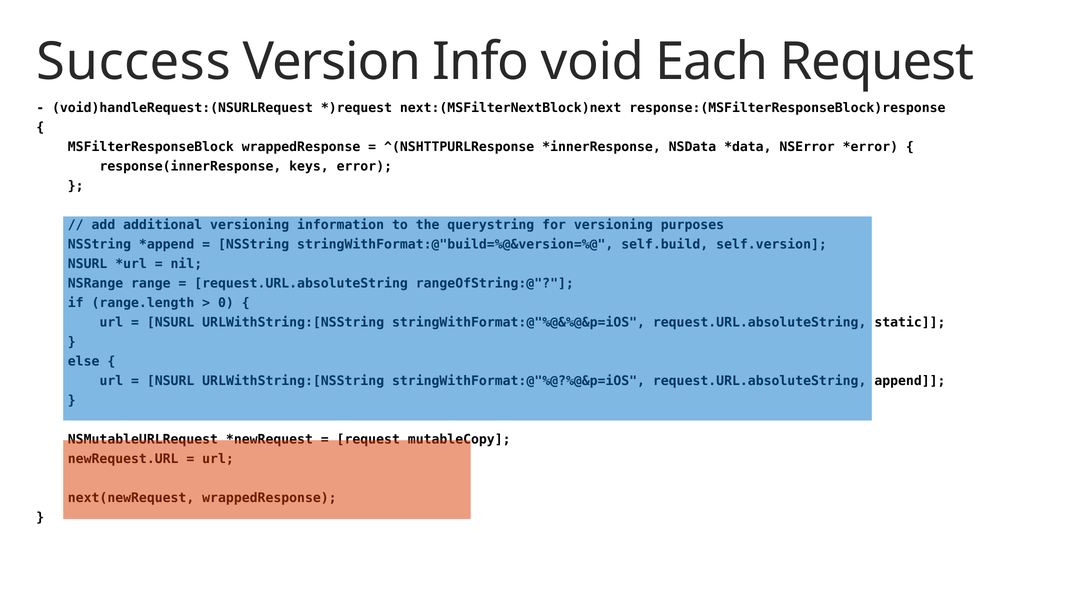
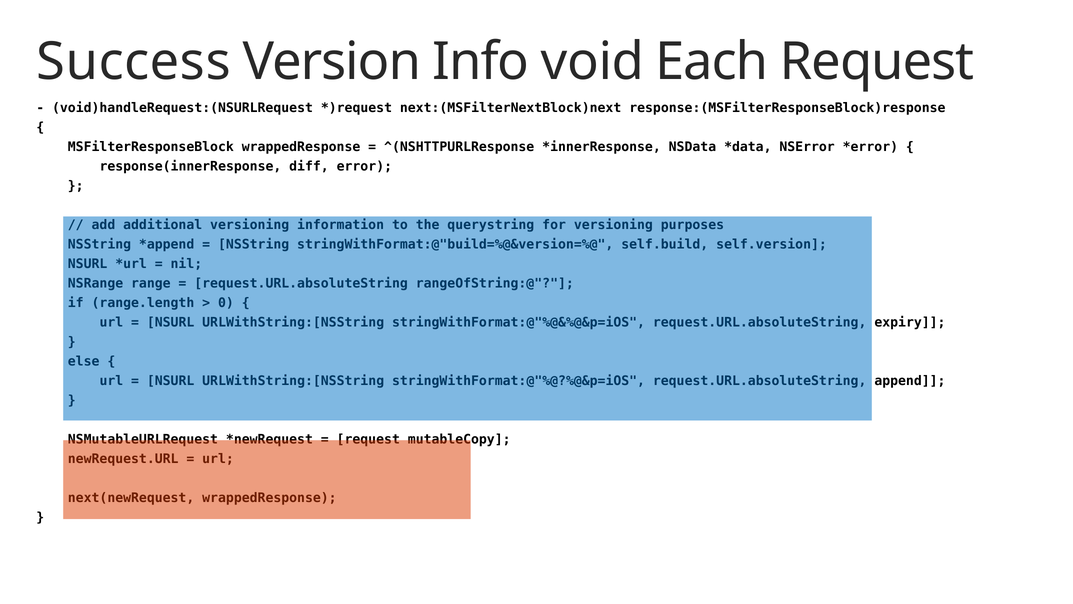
keys: keys -> diff (309, 166)
static: static -> expiry (910, 322)
